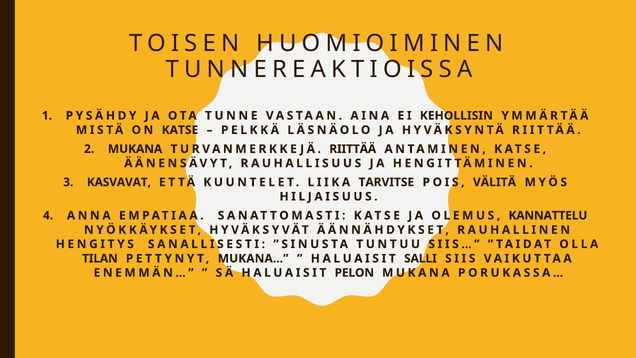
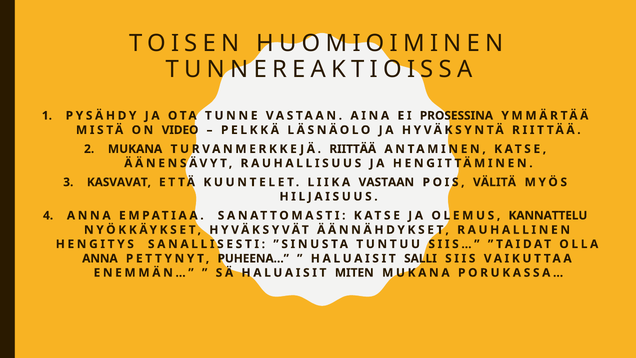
KEHOLLISIN: KEHOLLISIN -> PROSESSINA (456, 116)
ON KATSE: KATSE -> VIDEO (180, 130)
LIIKA TARVITSE: TARVITSE -> VASTAAN (386, 182)
TILAN: TILAN -> ANNA (100, 258)
MUKANA…: MUKANA… -> PUHEENA… (253, 258)
PELON: PELON -> MITEN (354, 273)
